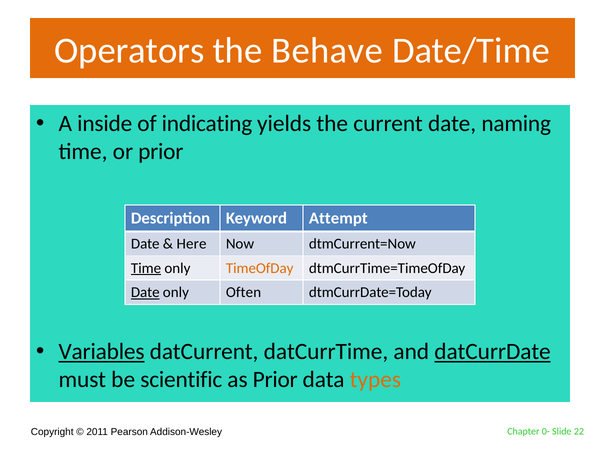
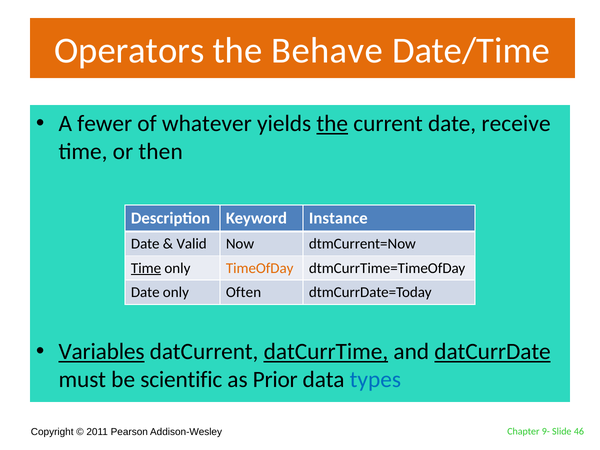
inside: inside -> fewer (105, 124)
indicating: indicating -> whatever (207, 124)
the underline: none -> present (332, 124)
naming: naming -> receive (516, 124)
or prior: prior -> then (161, 152)
Attempt: Attempt -> Instance (338, 218)
Here: Here -> Valid (192, 244)
Date underline: present -> none (145, 292)
datCurrTime underline: none -> present (326, 352)
types colour: orange -> blue (375, 380)
0-: 0- -> 9- (546, 431)
22: 22 -> 46 (579, 431)
